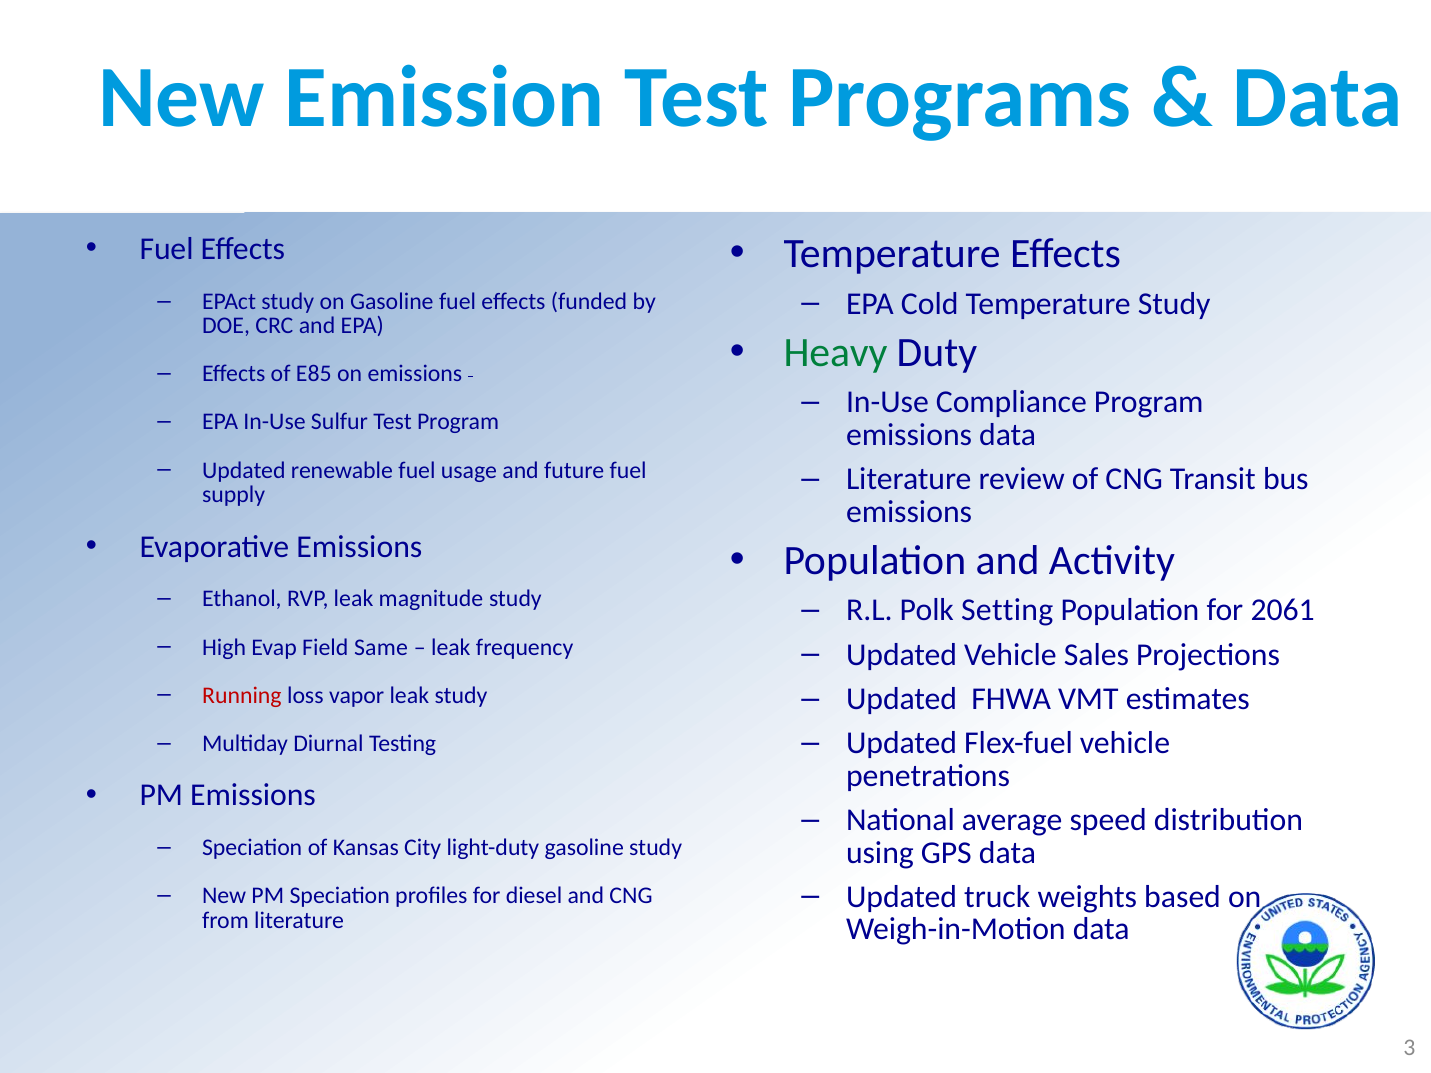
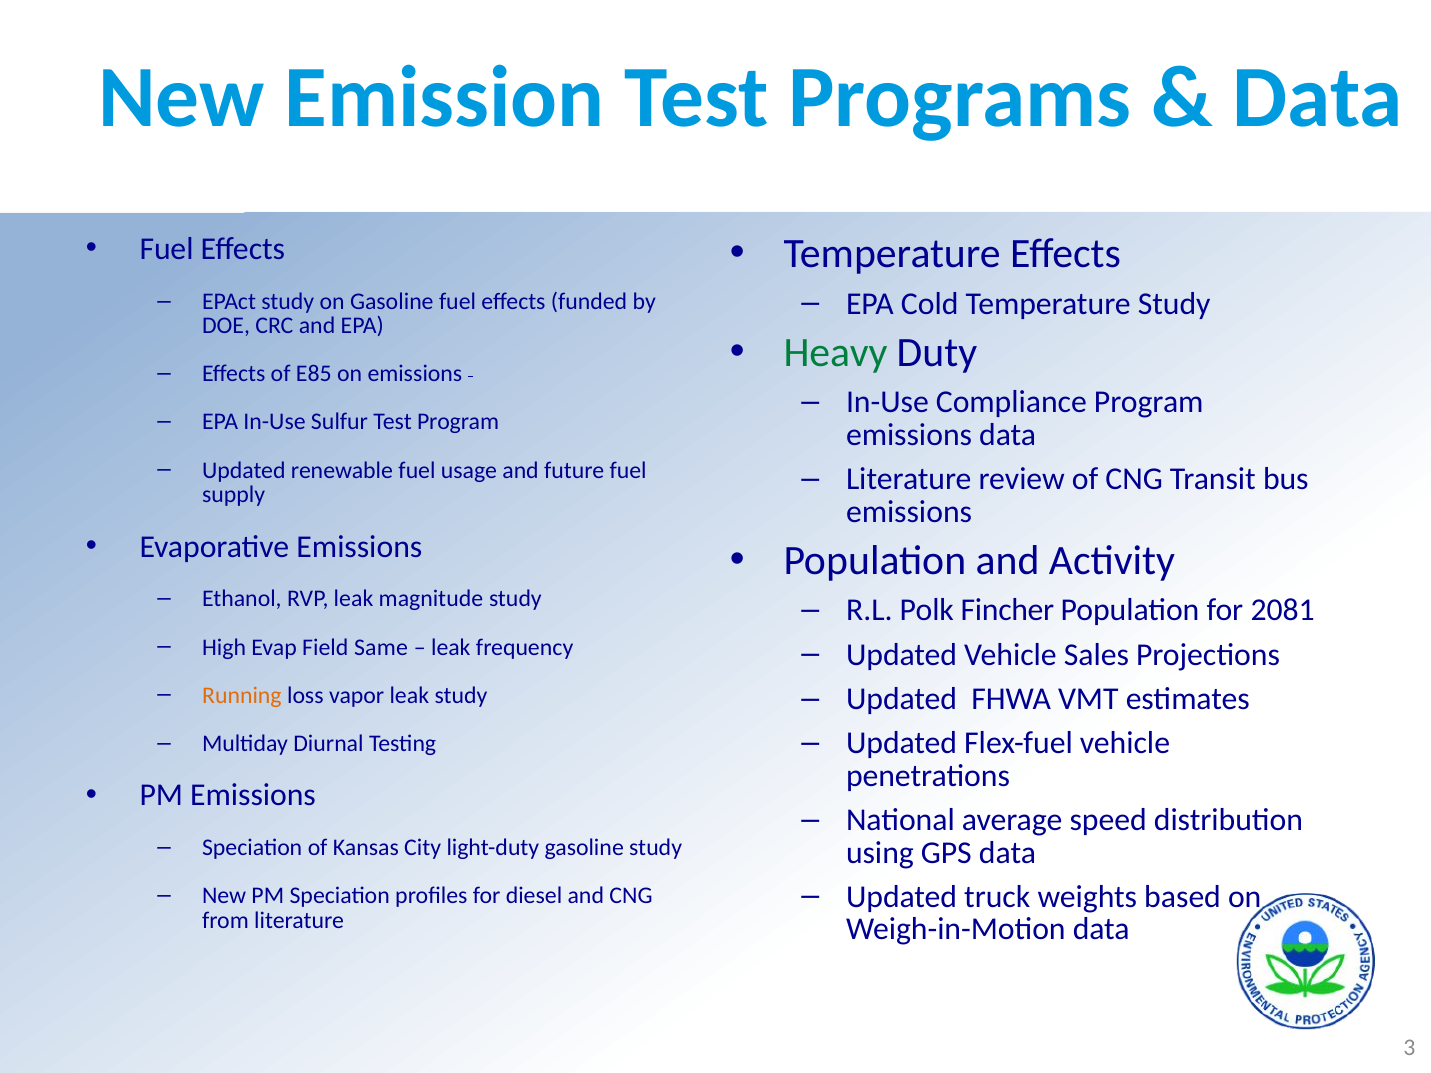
Setting: Setting -> Fincher (1007, 611)
2061: 2061 -> 2081 (1283, 611)
Running colour: red -> orange (242, 695)
